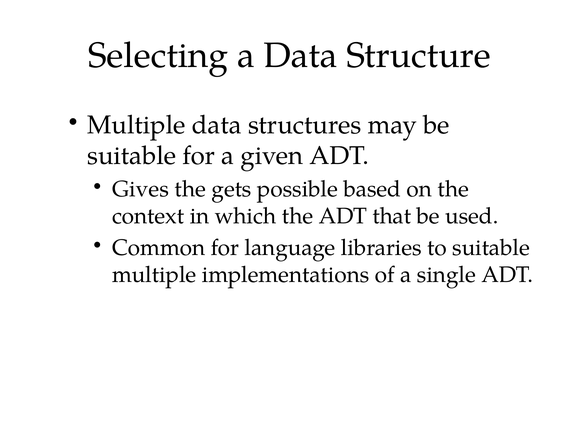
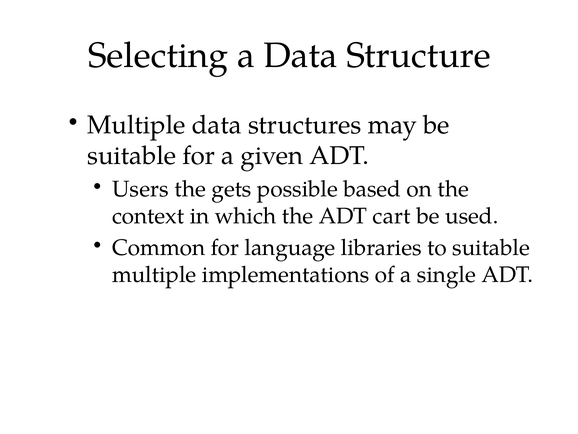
Gives: Gives -> Users (140, 189)
that: that -> cart (392, 216)
